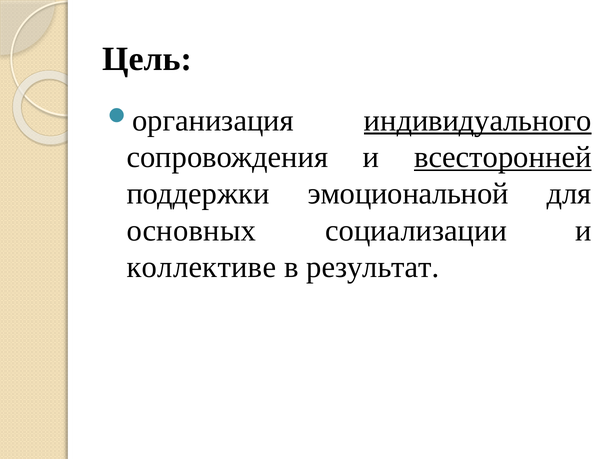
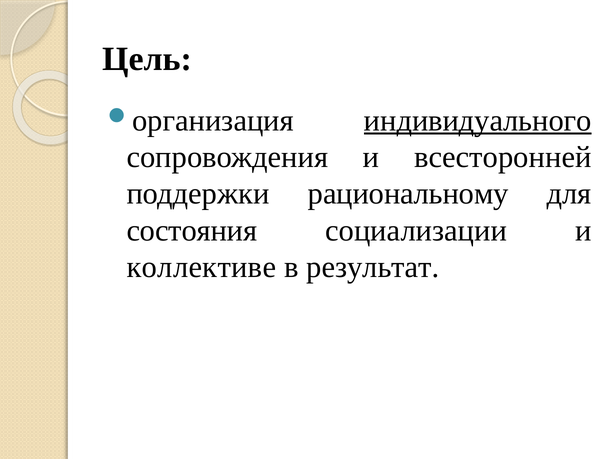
всесторонней underline: present -> none (503, 157)
эмоциональной: эмоциональной -> рациональному (408, 194)
основных: основных -> состояния (192, 231)
